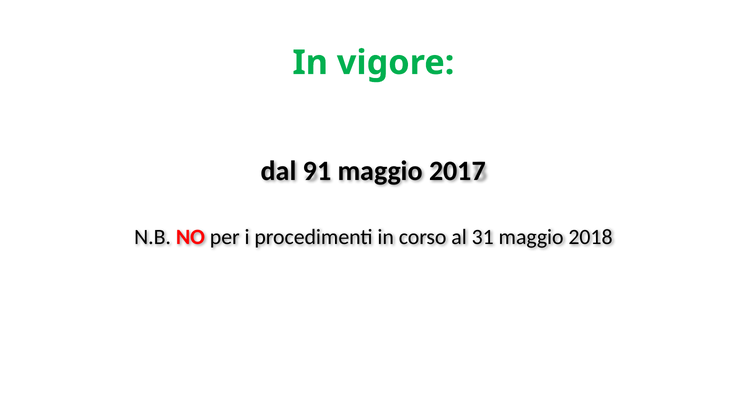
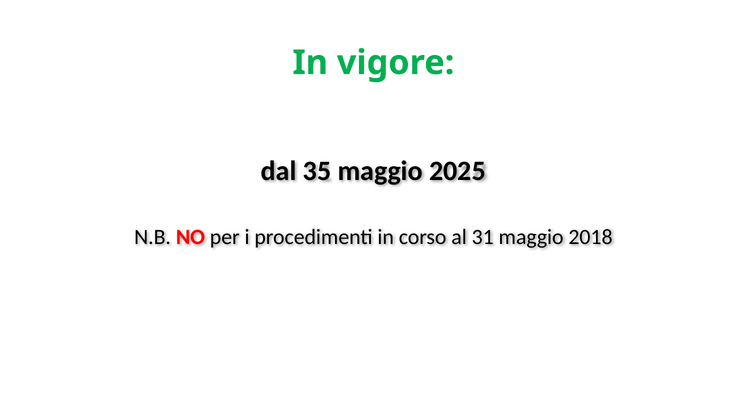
91: 91 -> 35 (317, 171)
2017: 2017 -> 2025 (457, 171)
